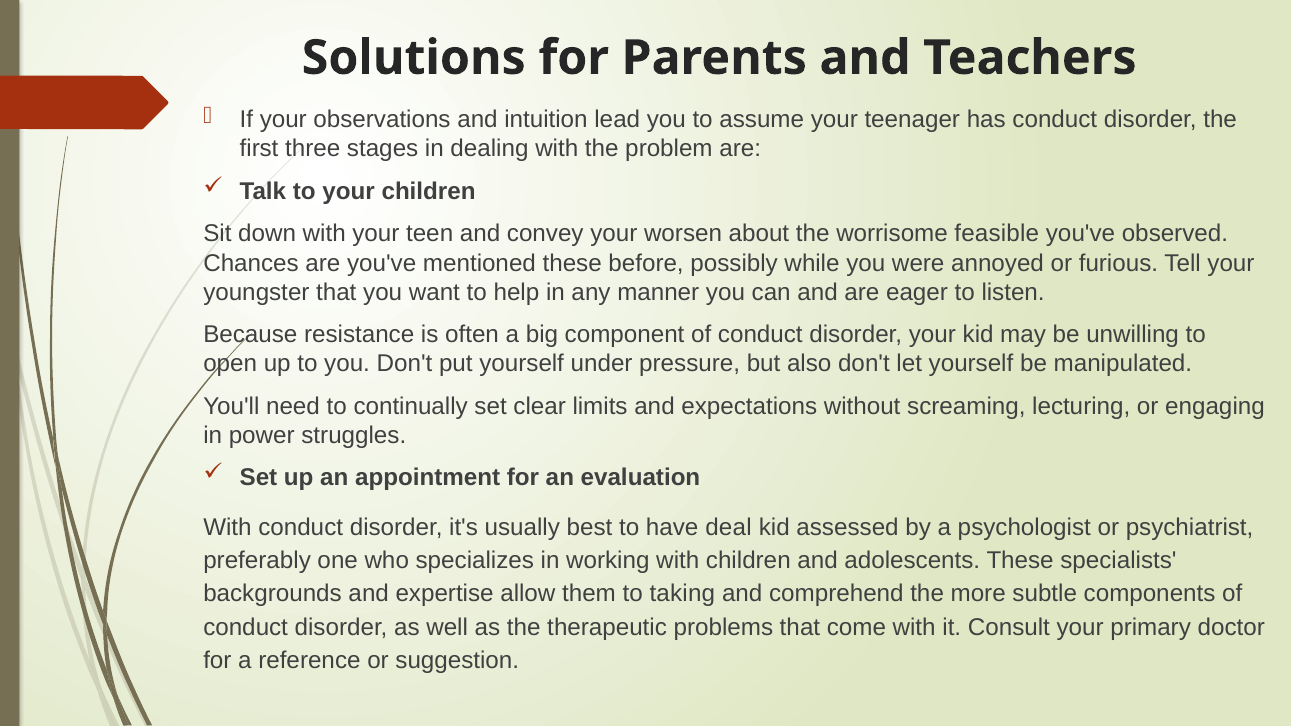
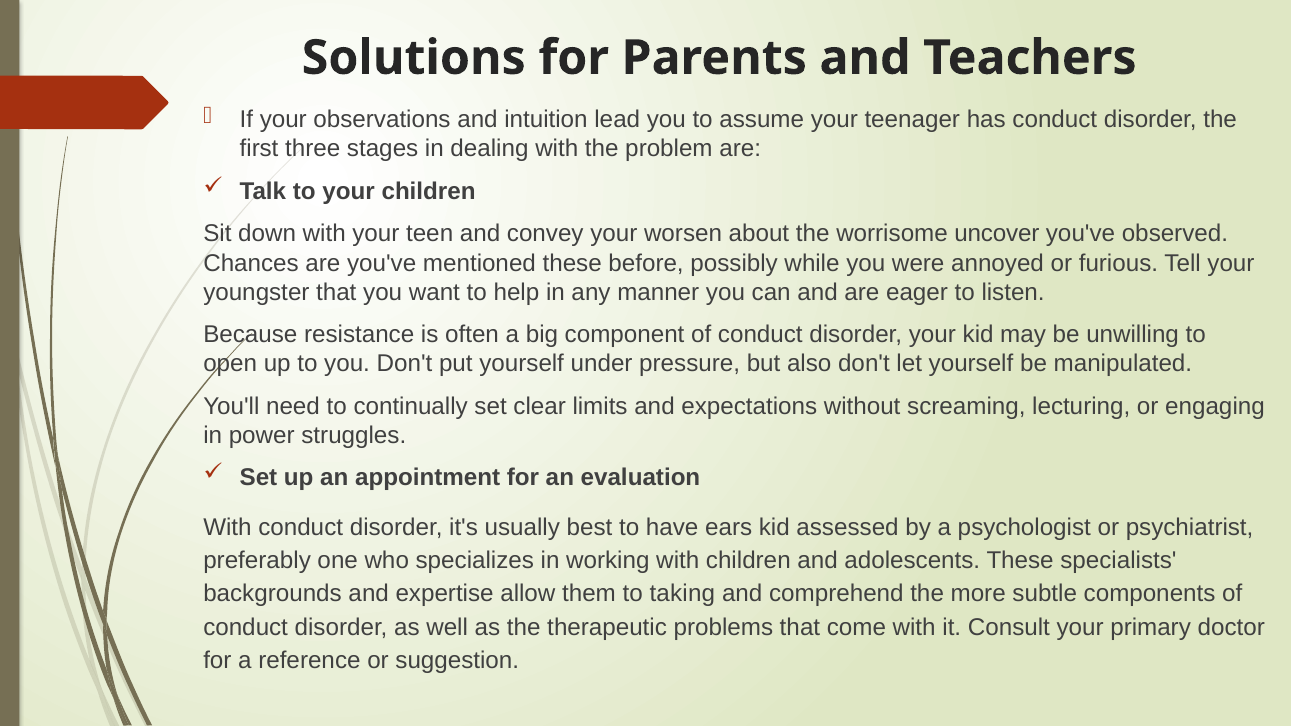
feasible: feasible -> uncover (997, 234)
deal: deal -> ears (729, 527)
